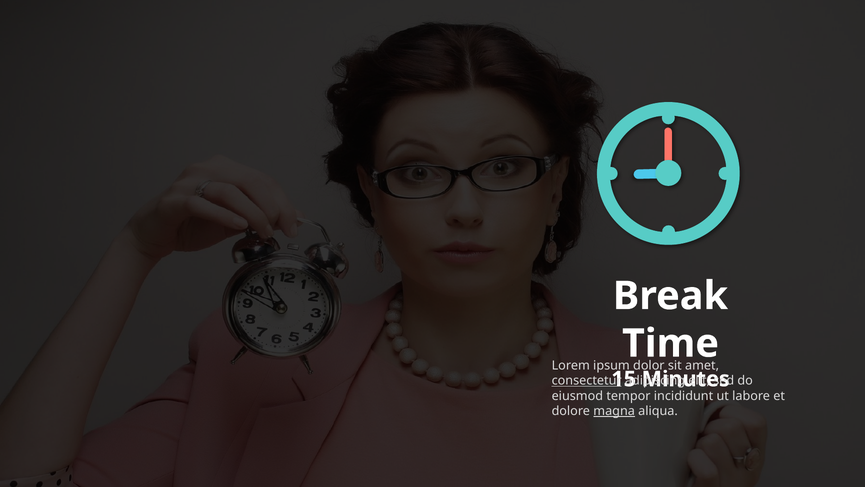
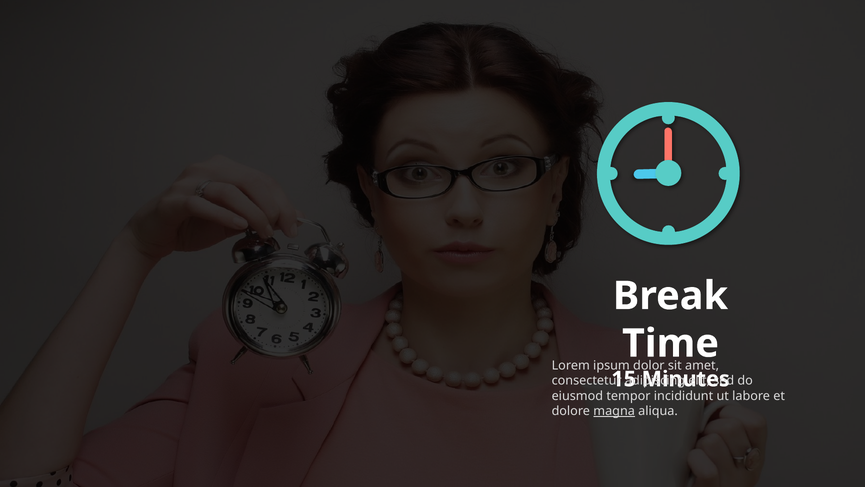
consectetur underline: present -> none (587, 380)
